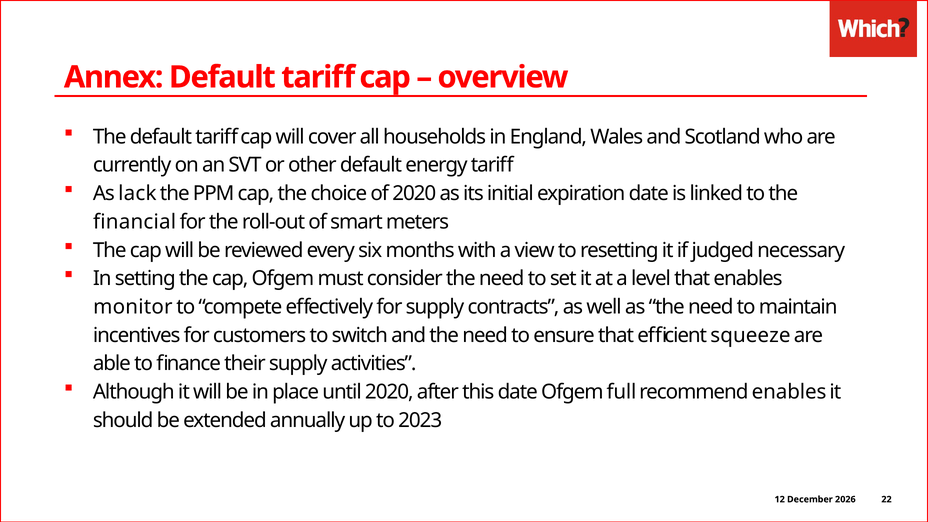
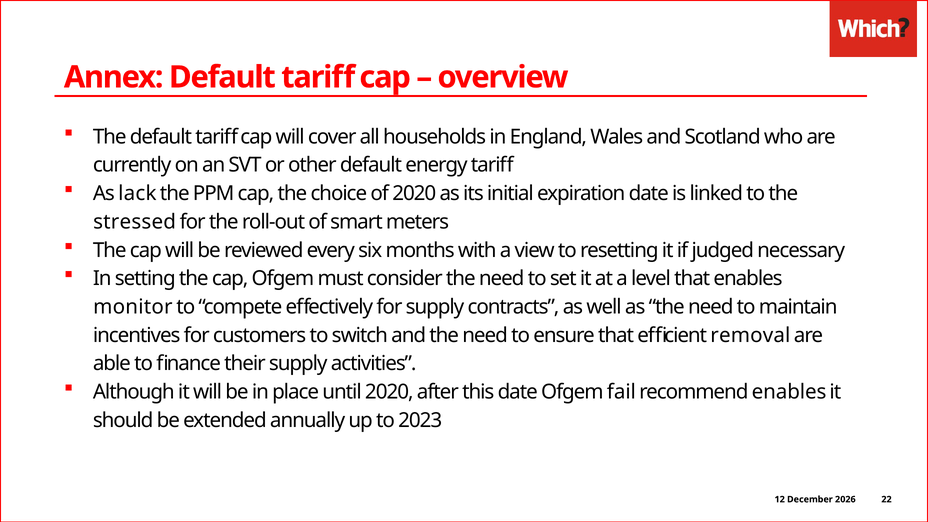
financial: financial -> stressed (135, 222)
squeeze: squeeze -> removal (750, 335)
full: full -> fail (621, 392)
